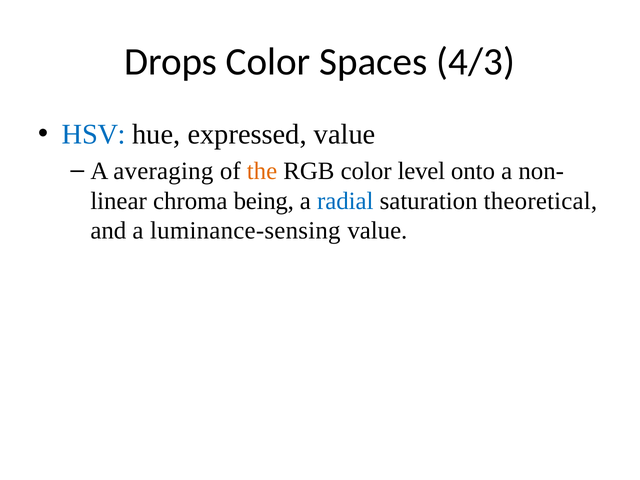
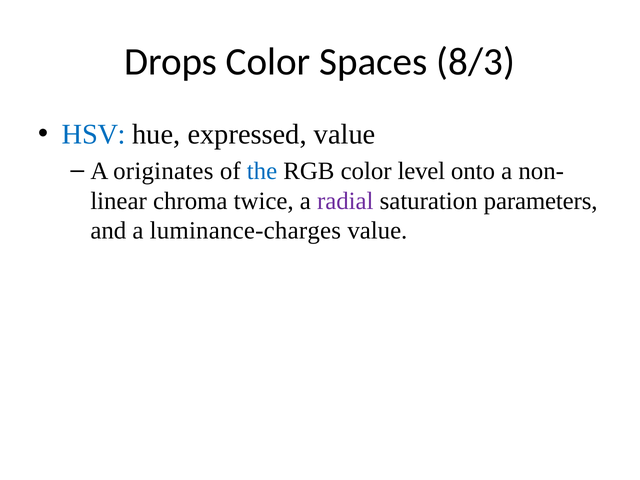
4/3: 4/3 -> 8/3 (476, 62)
averaging: averaging -> originates (163, 171)
the colour: orange -> blue (262, 171)
being: being -> twice (264, 201)
radial colour: blue -> purple (345, 201)
theoretical: theoretical -> parameters (541, 201)
luminance-sensing: luminance-sensing -> luminance-charges (245, 231)
